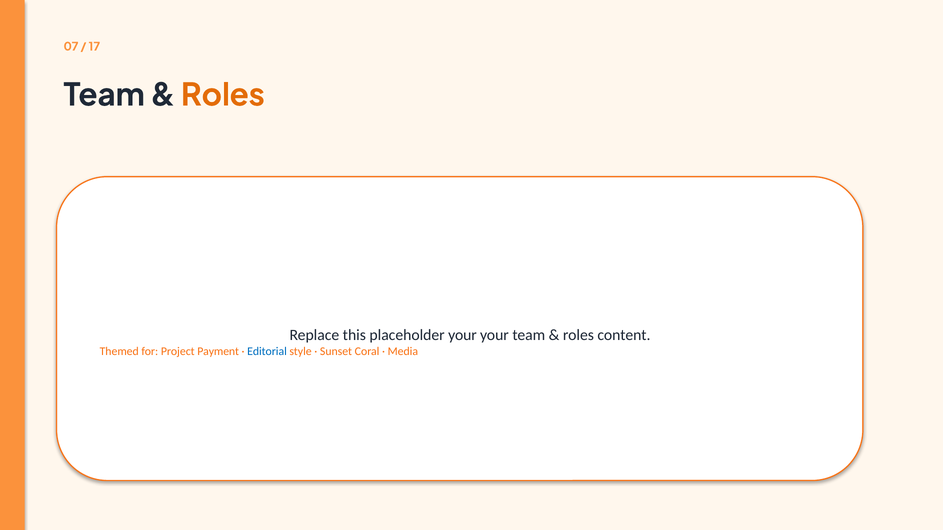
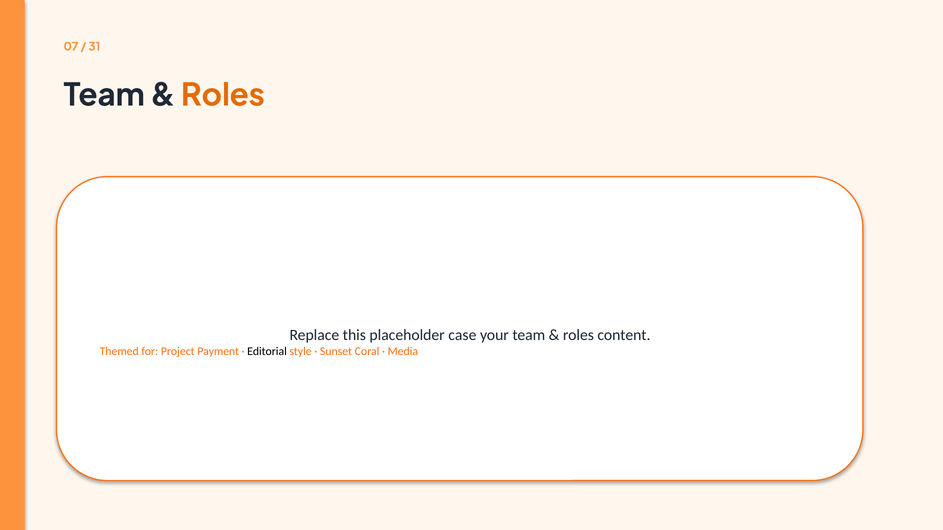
17: 17 -> 31 (94, 47)
placeholder your: your -> case (462, 335)
Editorial colour: blue -> black (267, 351)
